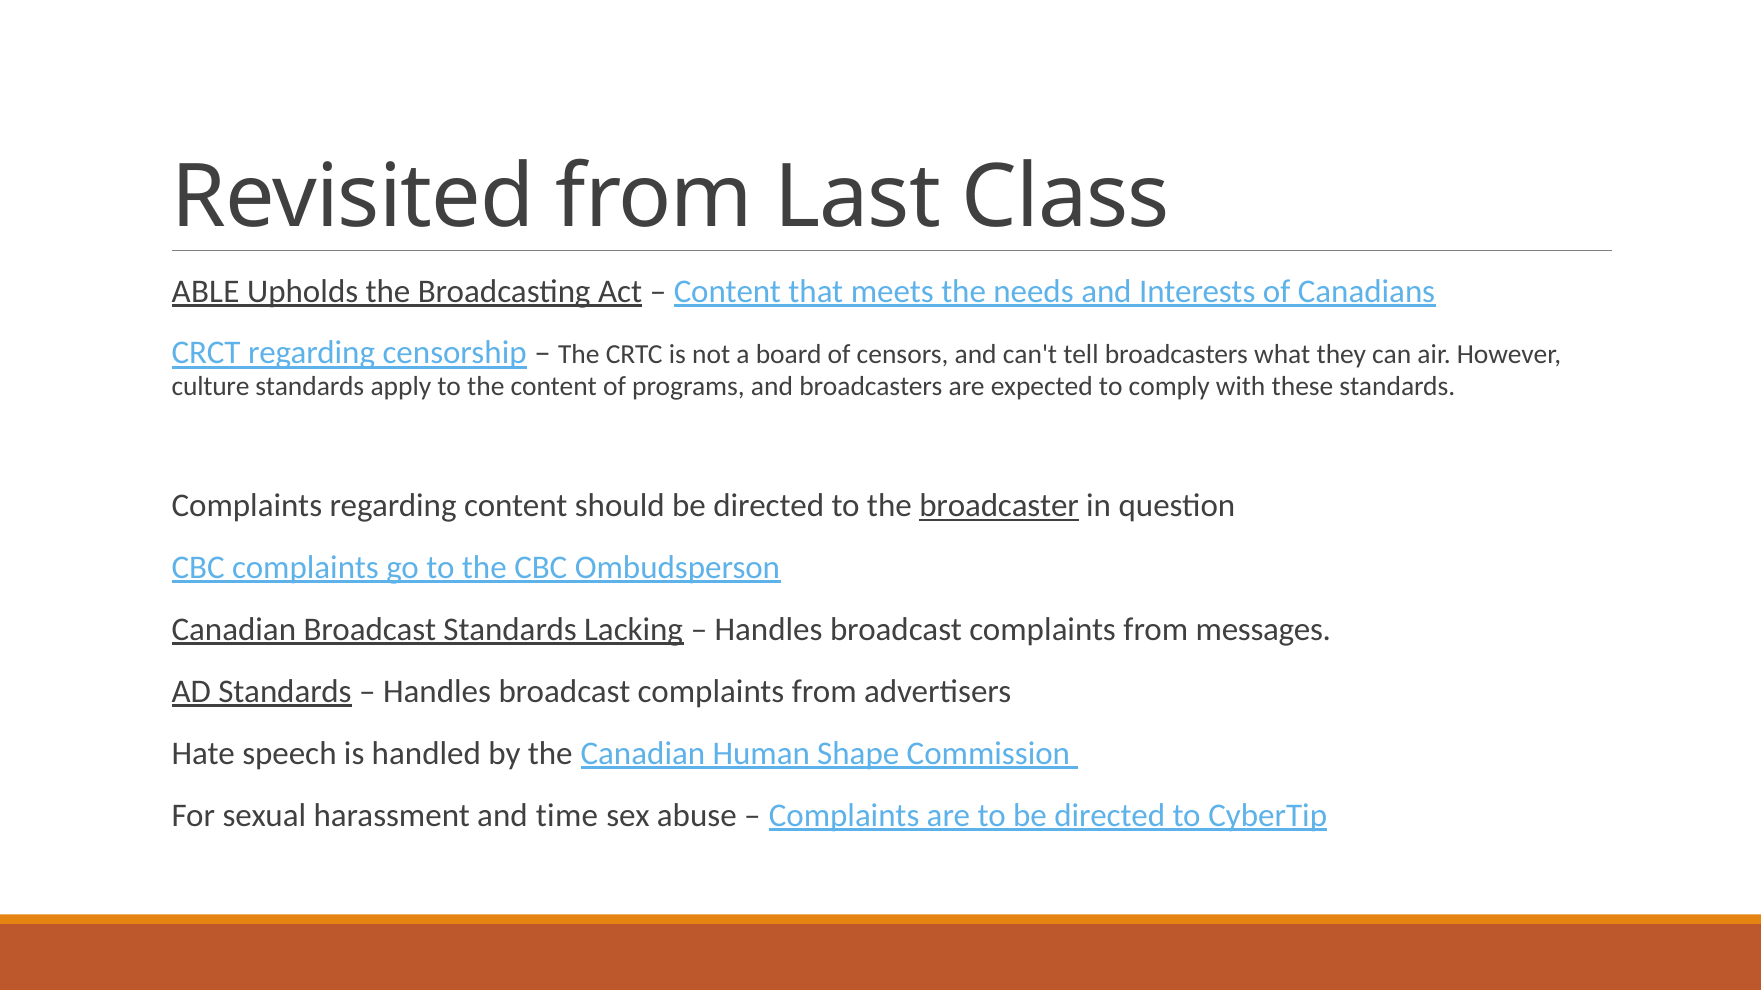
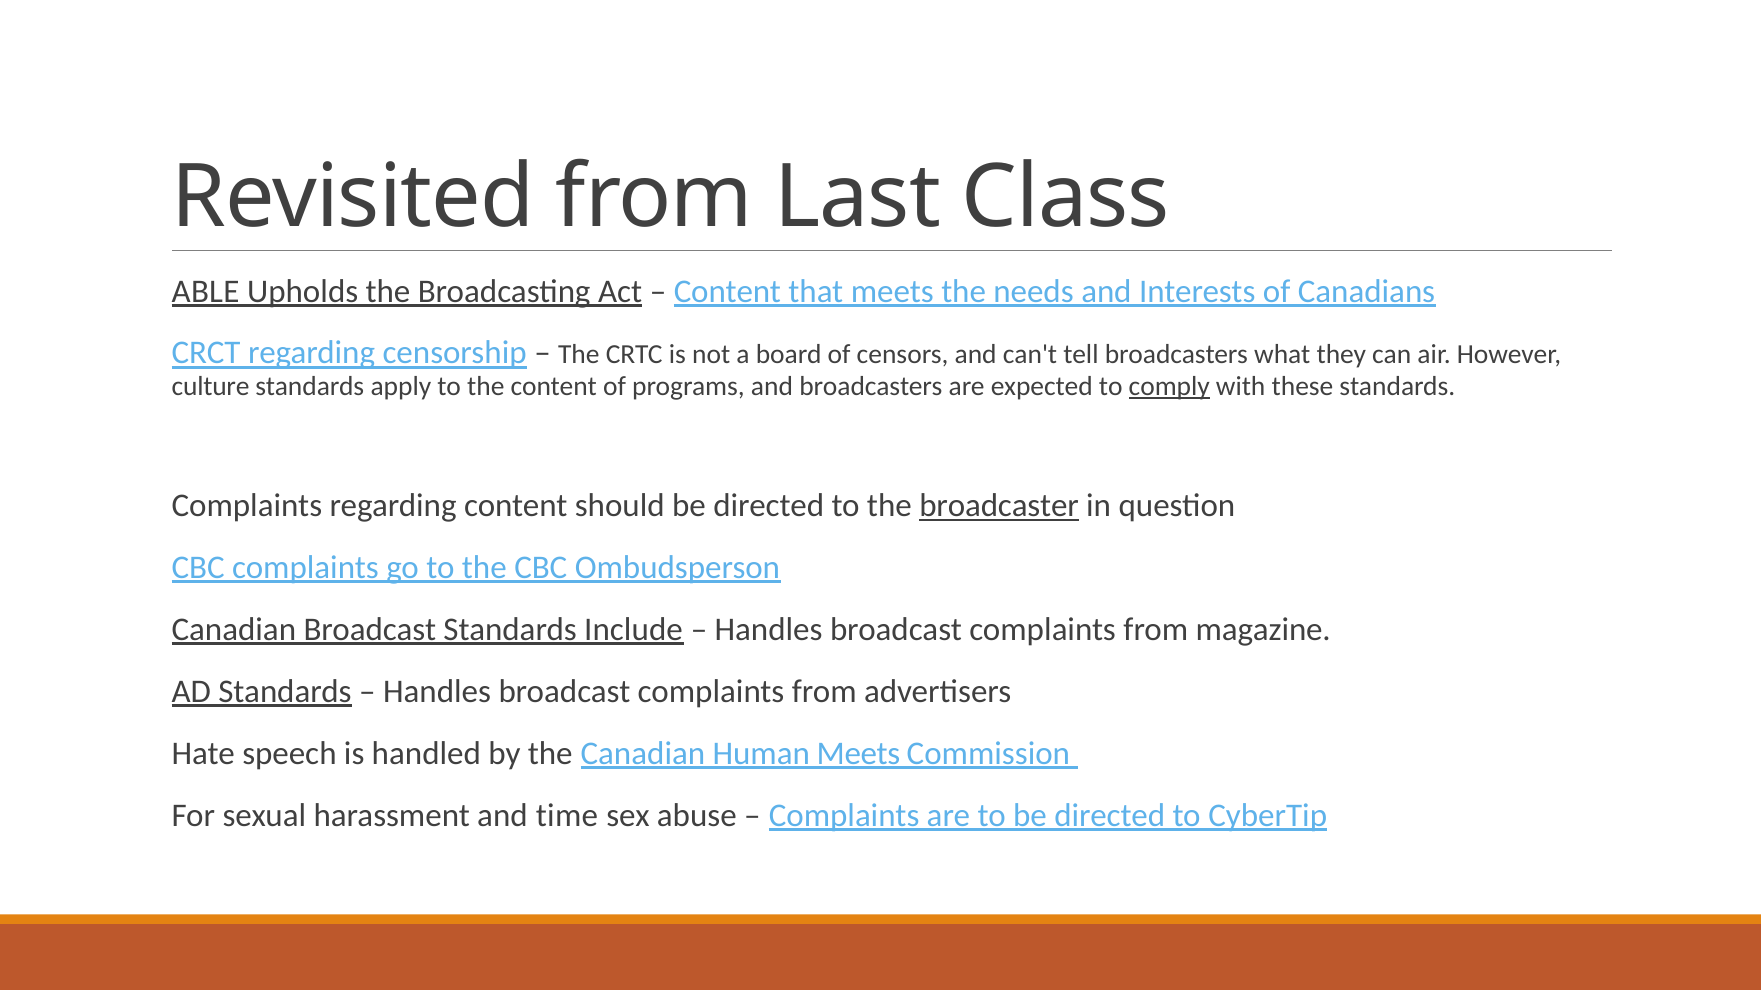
comply underline: none -> present (1169, 386)
Lacking: Lacking -> Include (634, 630)
messages: messages -> magazine (1263, 630)
Human Shape: Shape -> Meets (858, 754)
